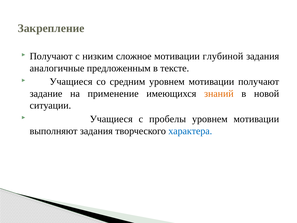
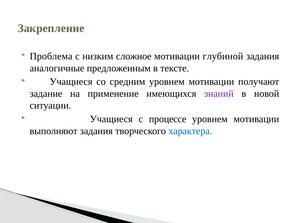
Получают: Получают -> Проблема (51, 56)
знаний colour: orange -> purple (219, 94)
пробелы: пробелы -> процессе (168, 119)
